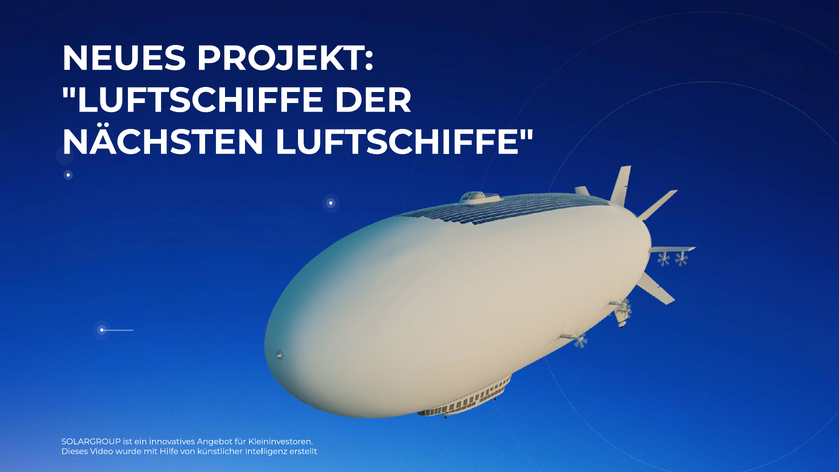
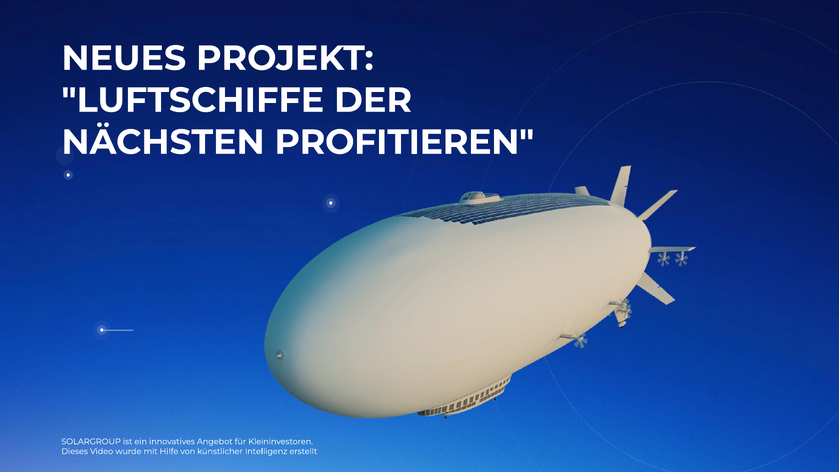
NÄCHSTEN LUFTSCHIFFE: LUFTSCHIFFE -> PROFITIEREN (404, 142)
